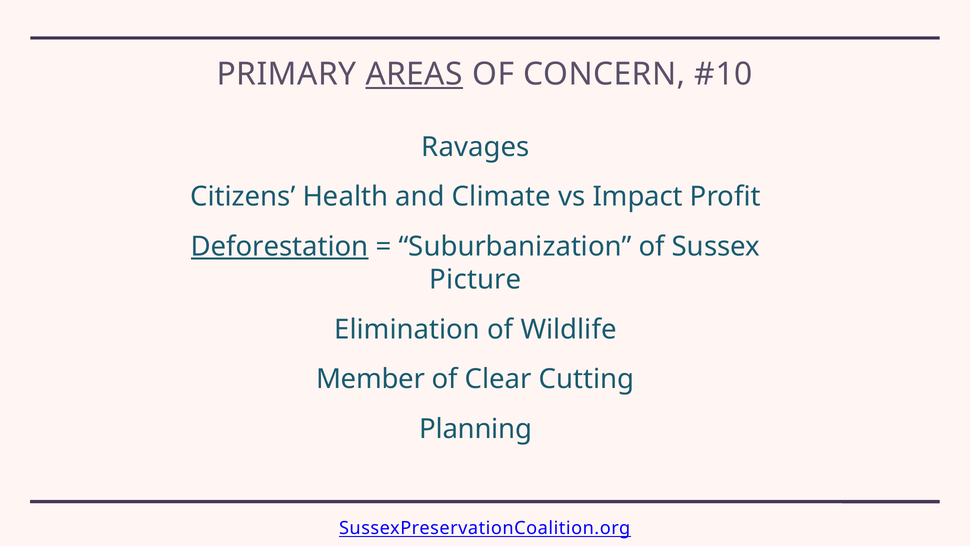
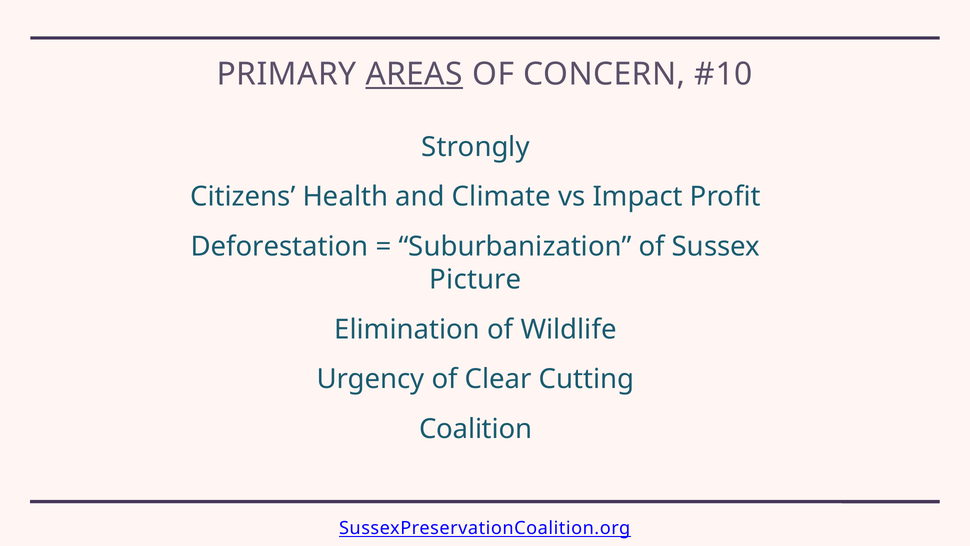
Ravages: Ravages -> Strongly (476, 147)
Deforestation underline: present -> none (280, 246)
Member: Member -> Urgency (371, 379)
Planning: Planning -> Coalition (476, 429)
